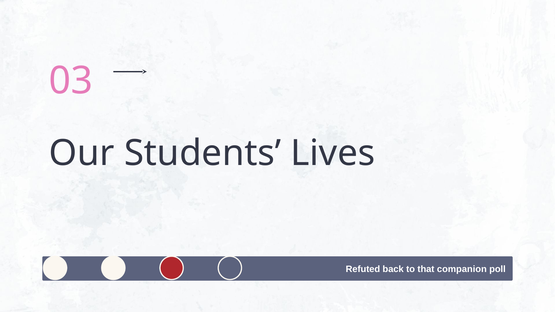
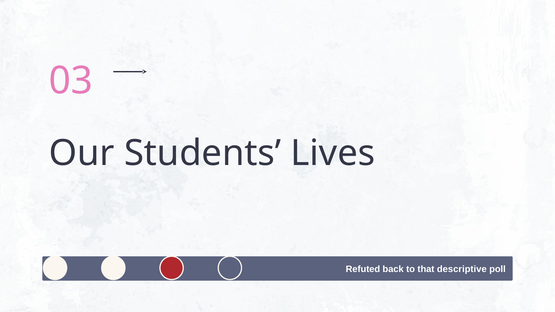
companion: companion -> descriptive (462, 269)
